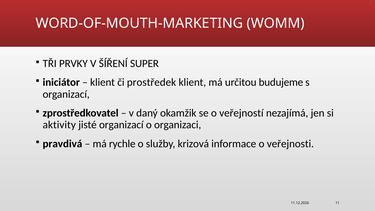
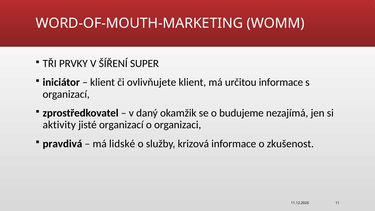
prostředek: prostředek -> ovlivňujete (152, 82)
určitou budujeme: budujeme -> informace (281, 82)
veřejností: veřejností -> budujeme (241, 113)
rychle: rychle -> lidské (122, 144)
veřejnosti: veřejnosti -> zkušenost (290, 144)
